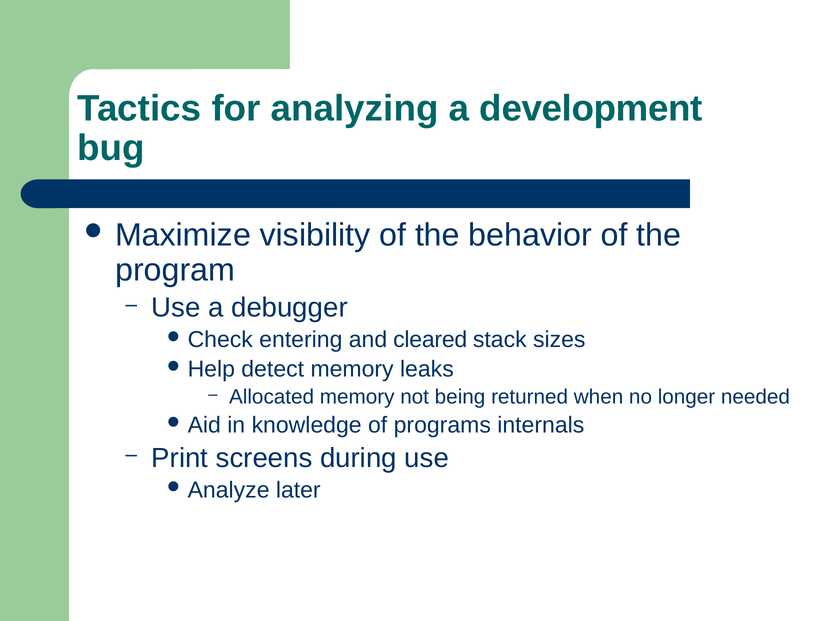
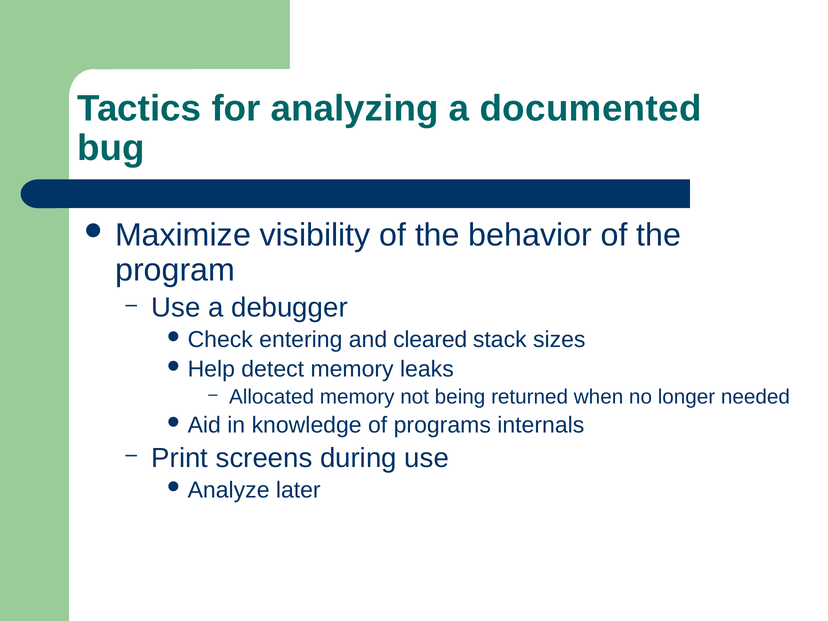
development: development -> documented (591, 108)
